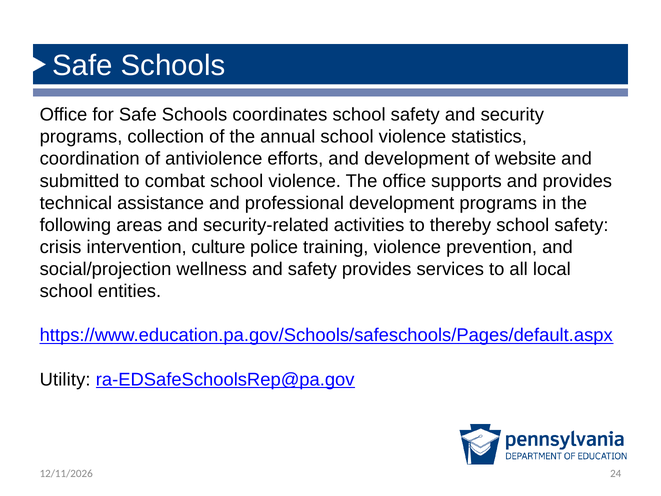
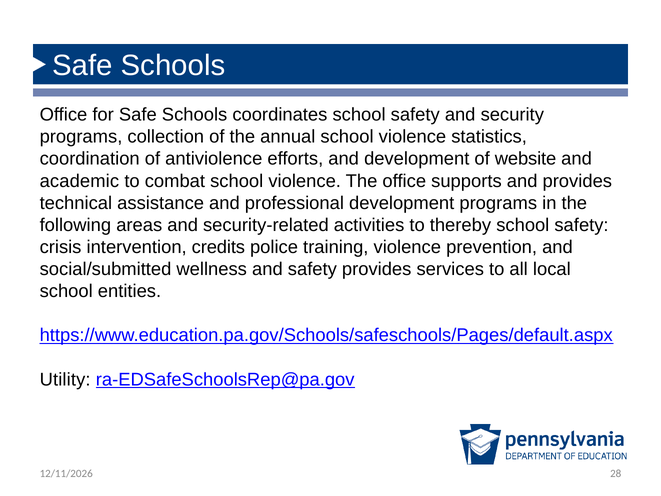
submitted: submitted -> academic (79, 181)
culture: culture -> credits (218, 247)
social/projection: social/projection -> social/submitted (106, 269)
24: 24 -> 28 (616, 473)
